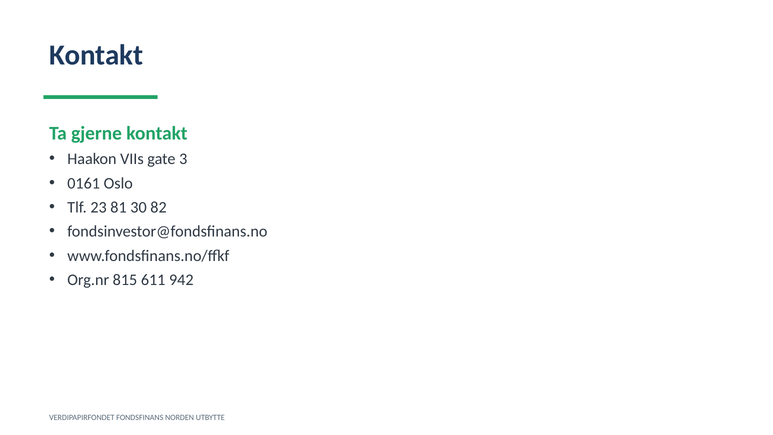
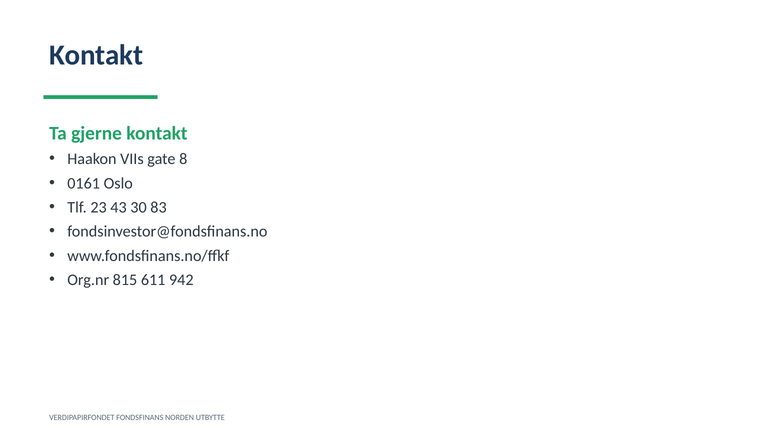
3: 3 -> 8 (183, 159)
81: 81 -> 43 (119, 207)
82: 82 -> 83 (159, 207)
